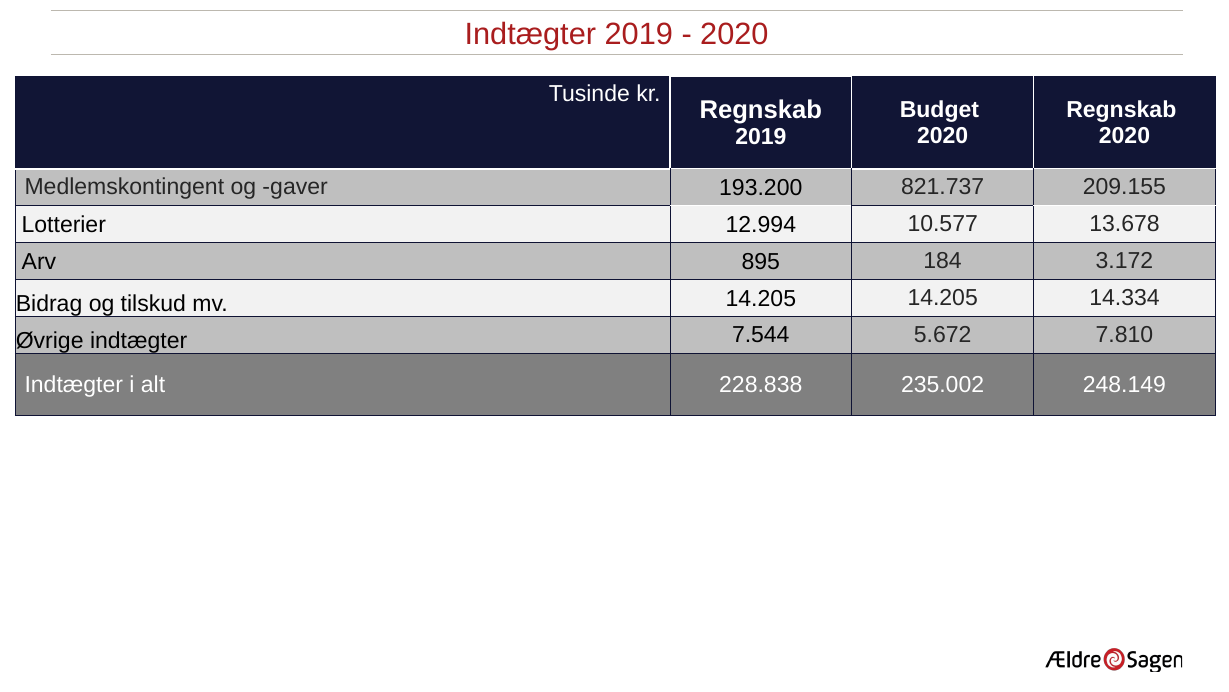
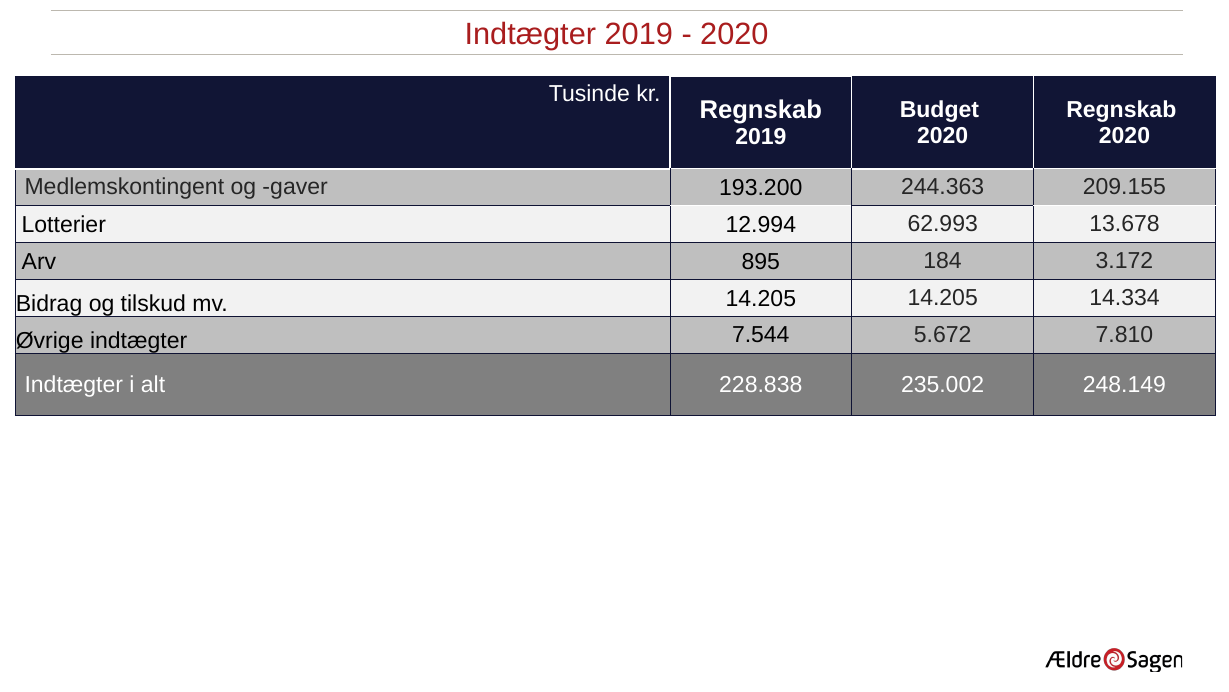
821.737: 821.737 -> 244.363 (943, 186)
10.577: 10.577 -> 62.993 (943, 223)
